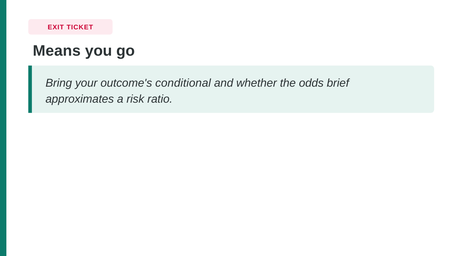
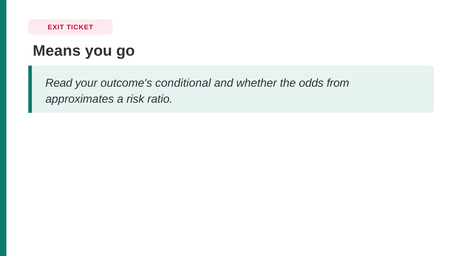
Bring: Bring -> Read (59, 83)
brief: brief -> from (338, 83)
